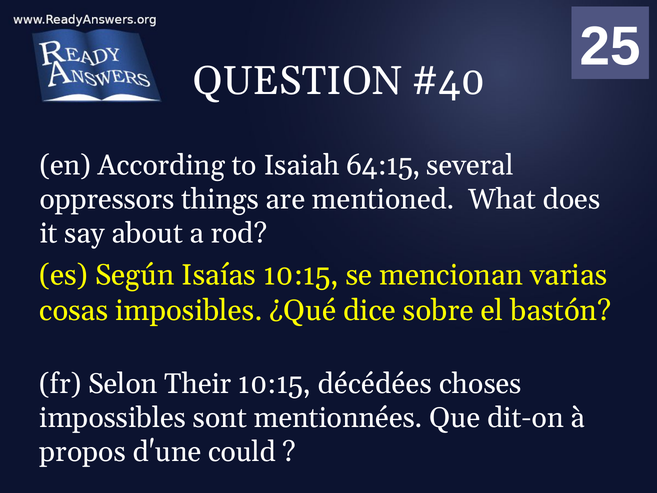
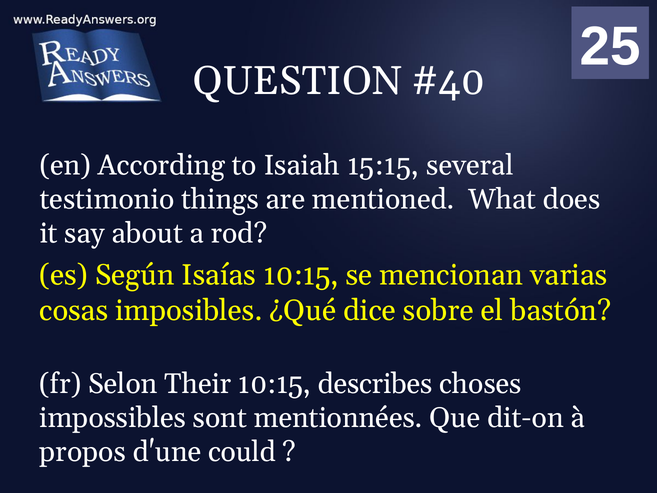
64:15: 64:15 -> 15:15 (383, 166)
oppressors: oppressors -> testimonio (107, 200)
décédées: décédées -> describes (375, 384)
